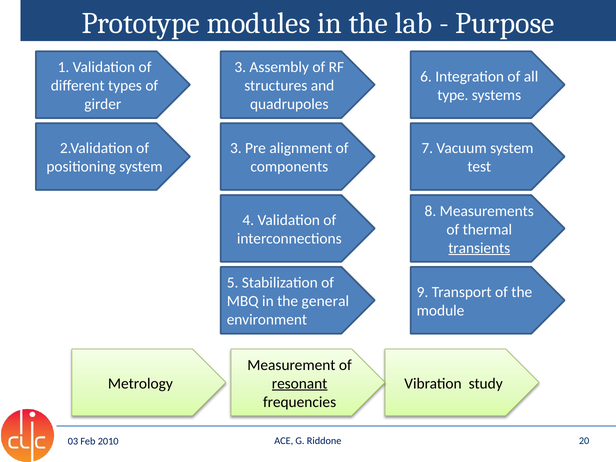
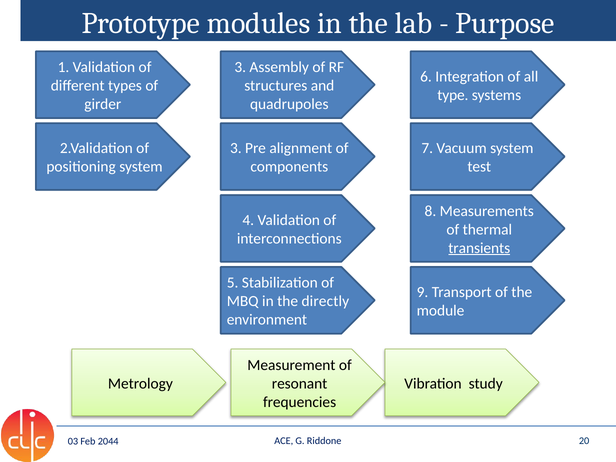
general: general -> directly (325, 301)
resonant underline: present -> none (300, 383)
2010: 2010 -> 2044 (108, 441)
